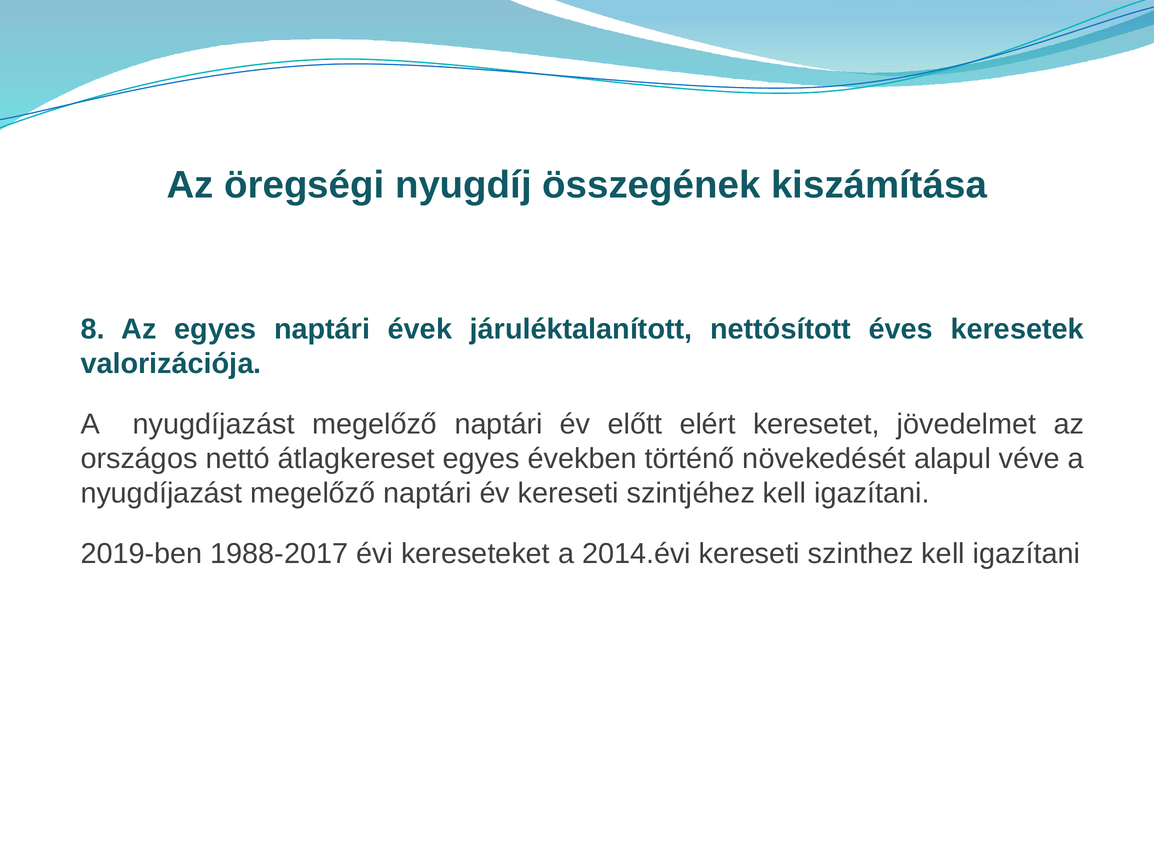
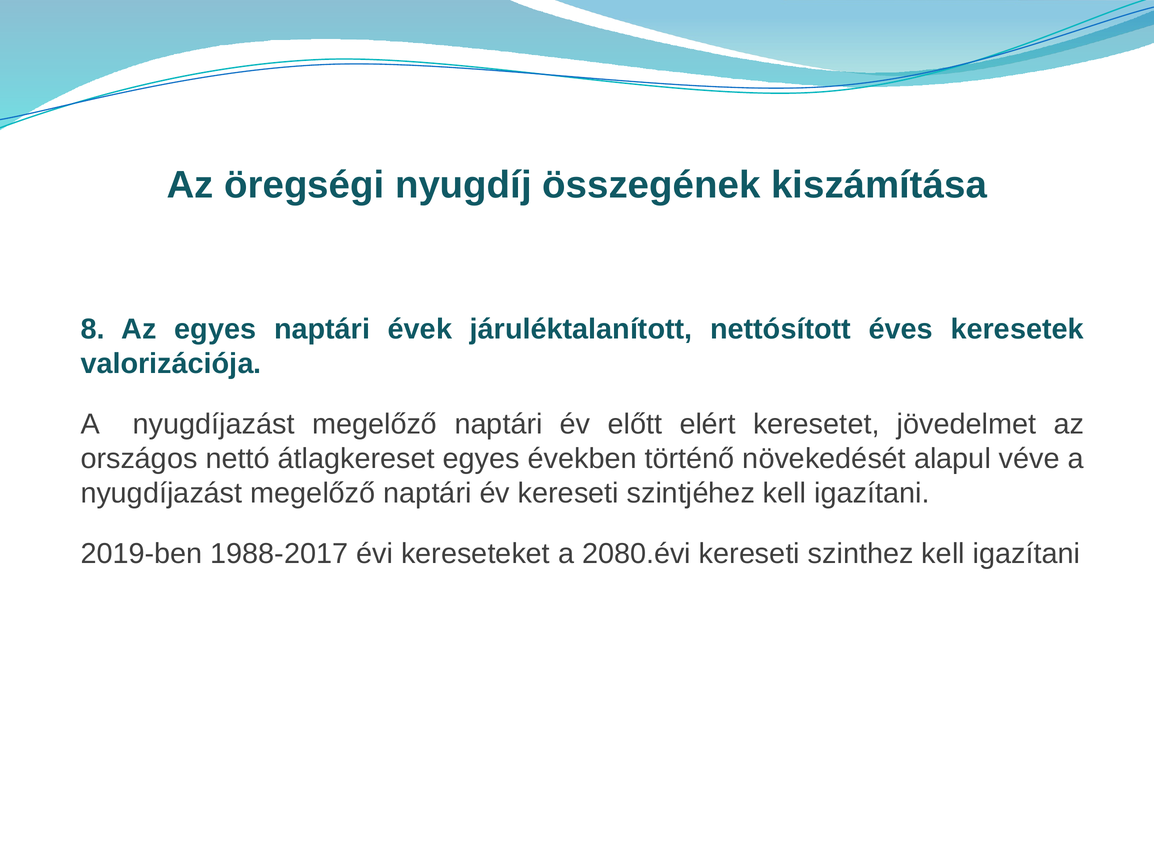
2014.évi: 2014.évi -> 2080.évi (636, 554)
